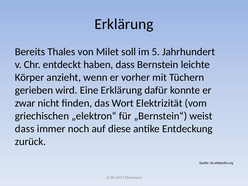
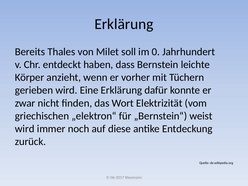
5: 5 -> 0 (156, 52)
dass: dass -> wird (25, 129)
